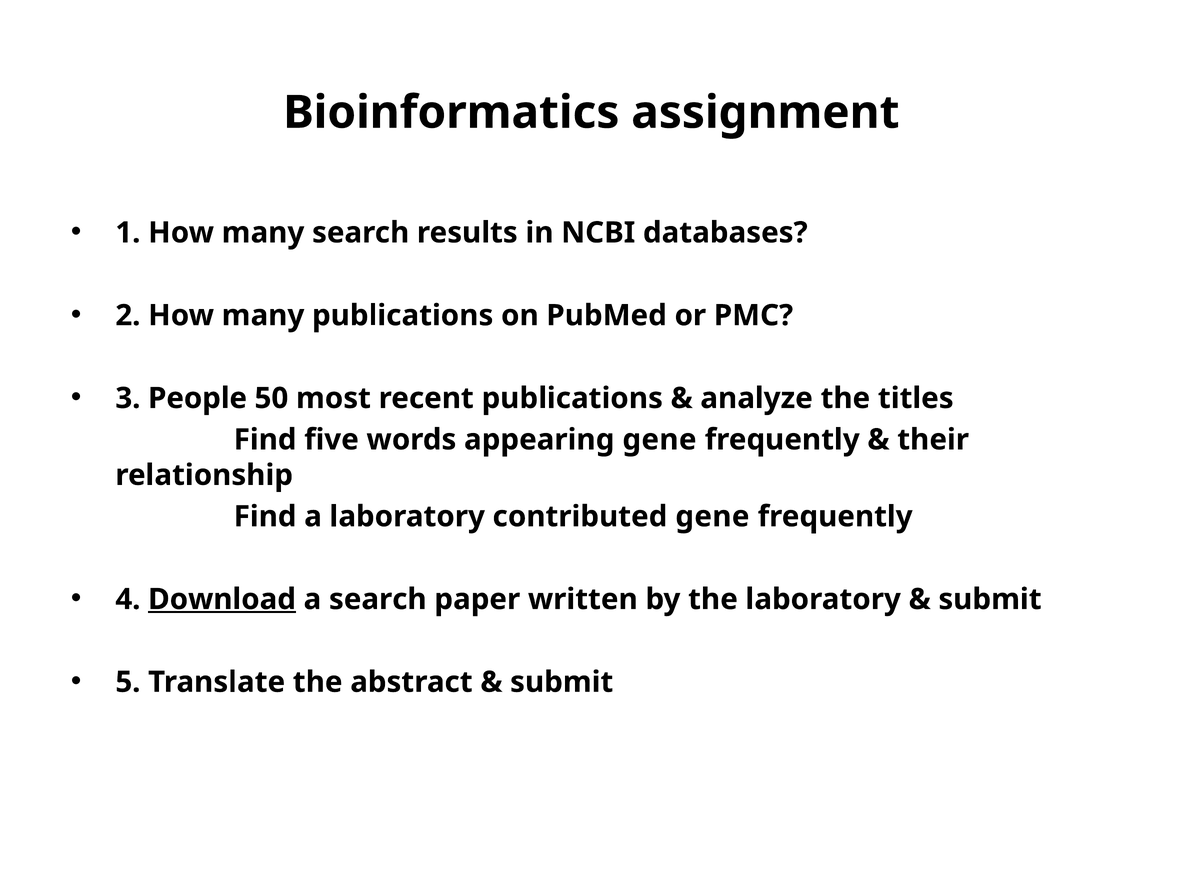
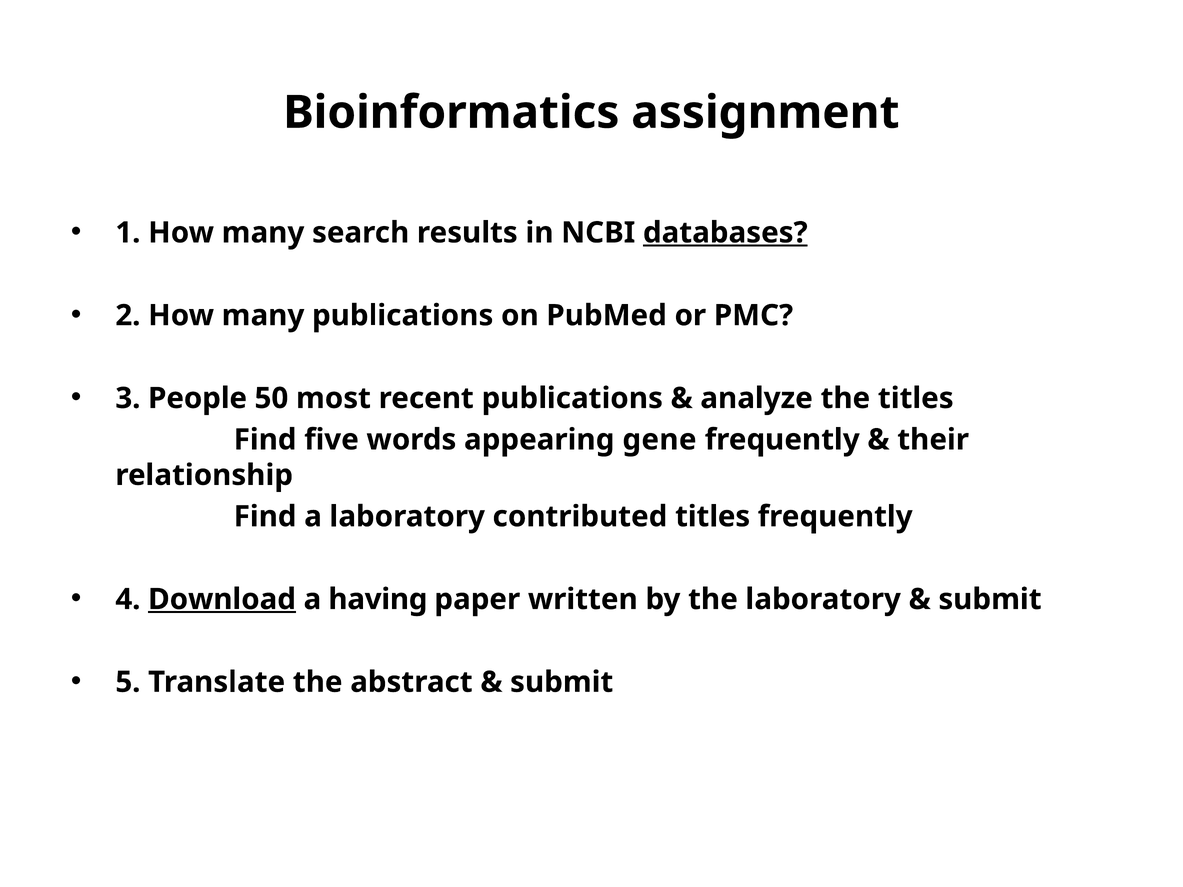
databases underline: none -> present (725, 233)
contributed gene: gene -> titles (713, 517)
a search: search -> having (378, 599)
